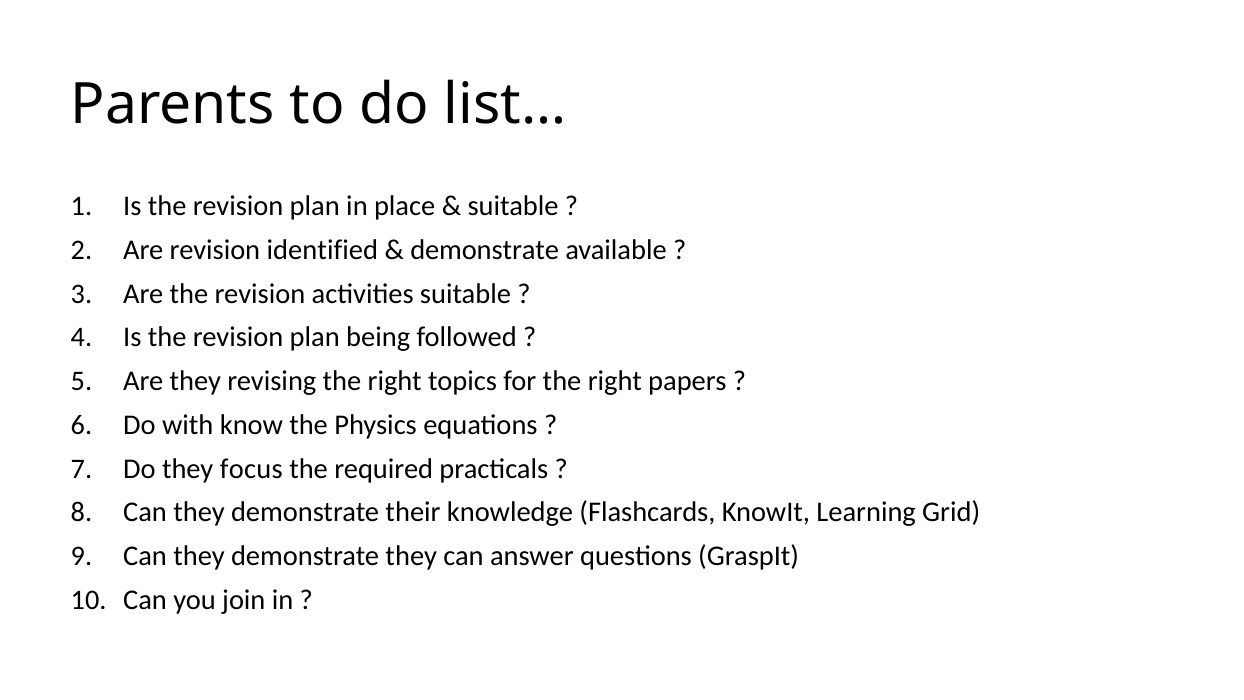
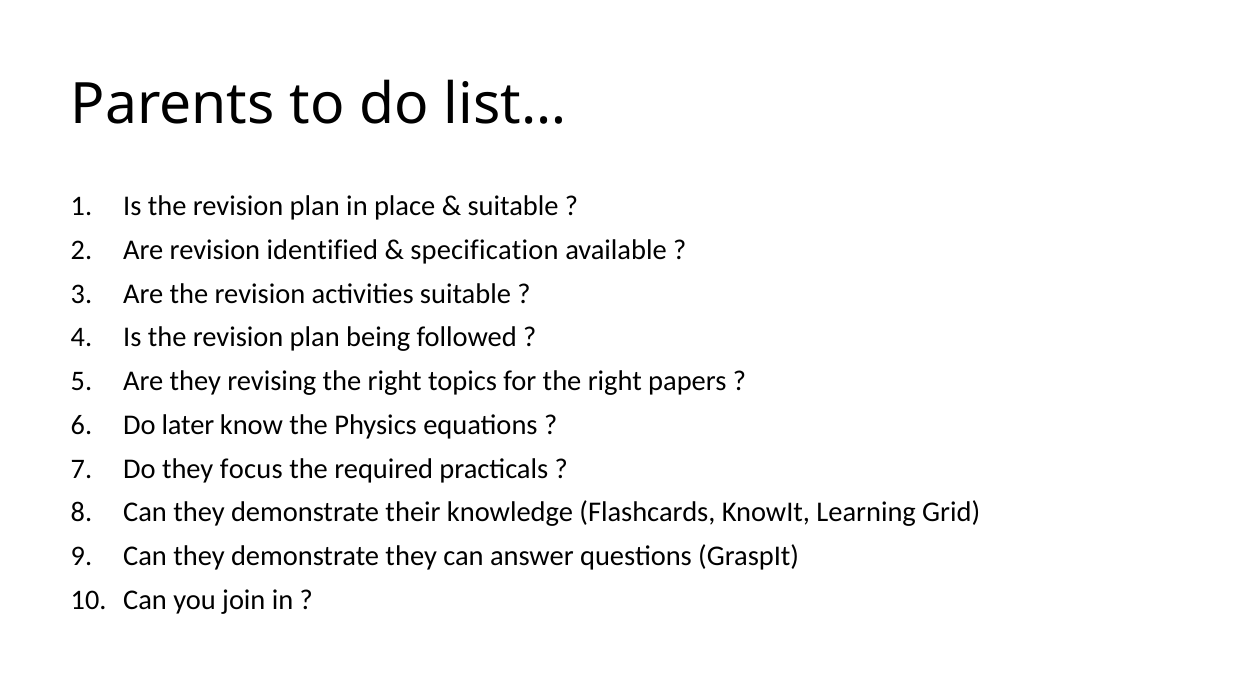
demonstrate: demonstrate -> specification (484, 250)
with: with -> later (188, 425)
